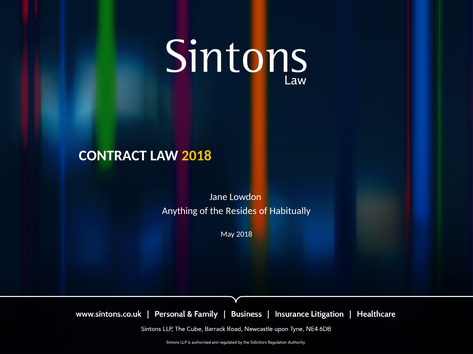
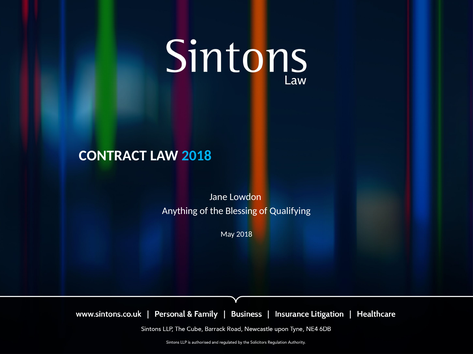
2018 colour: yellow -> light blue (197, 156)
Resides: Resides -> Blessing (241, 211)
Habitually: Habitually -> Qualifying (290, 211)
